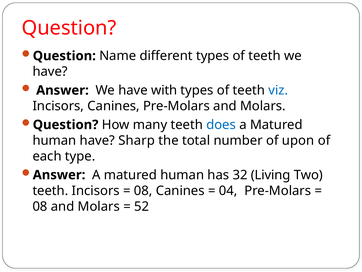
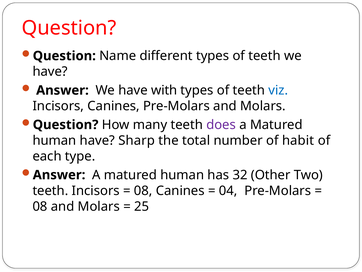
does colour: blue -> purple (221, 125)
upon: upon -> habit (298, 140)
Living: Living -> Other (271, 175)
52: 52 -> 25 (142, 206)
